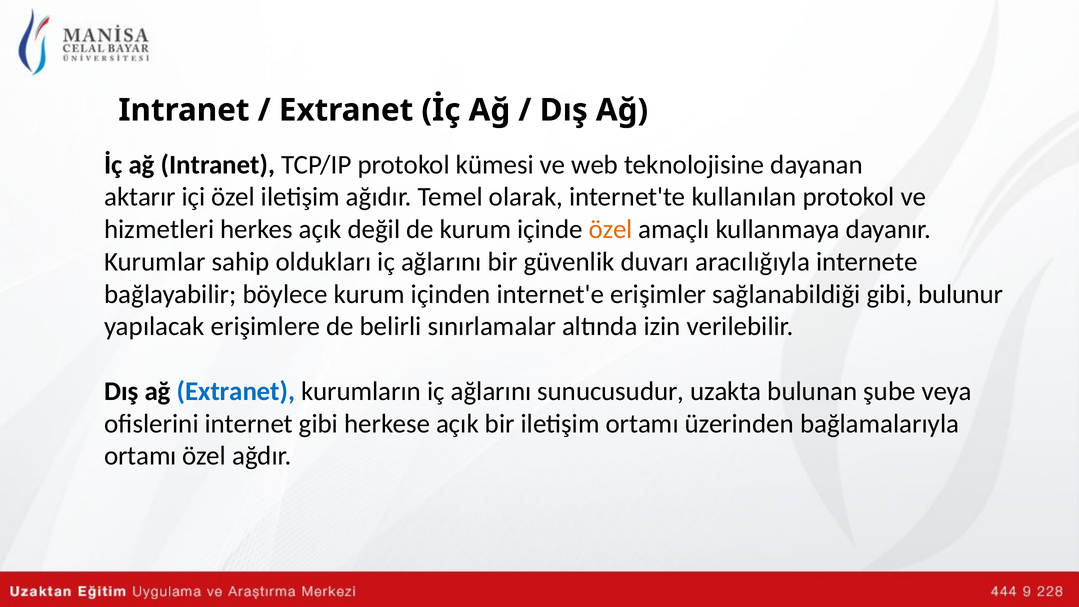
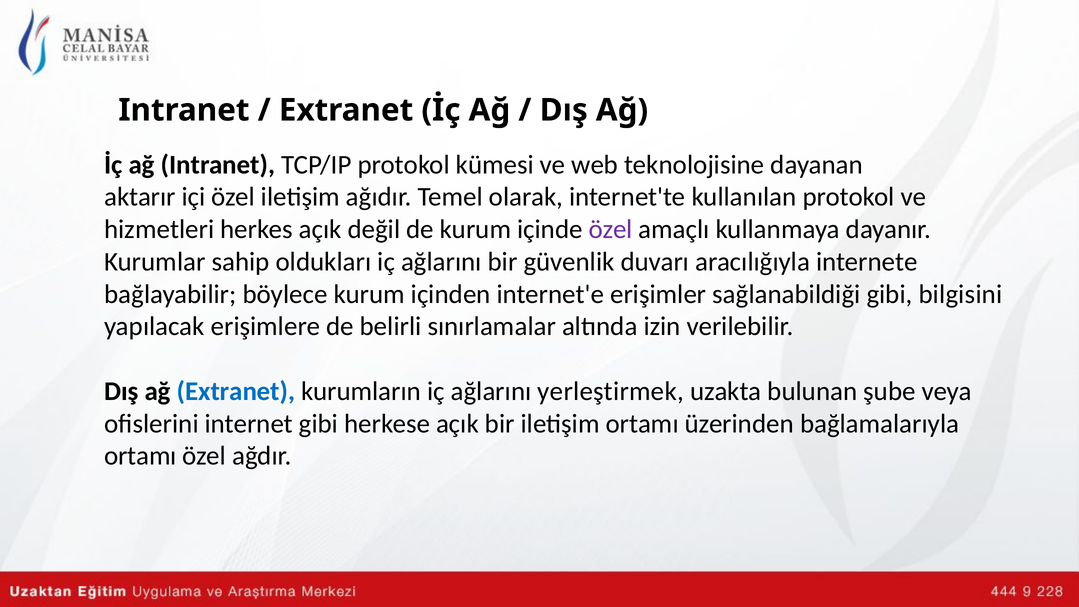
özel colour: orange -> purple (611, 229)
bulunur: bulunur -> bilgisini (961, 294)
sunucusudur: sunucusudur -> yerleştirmek (611, 391)
